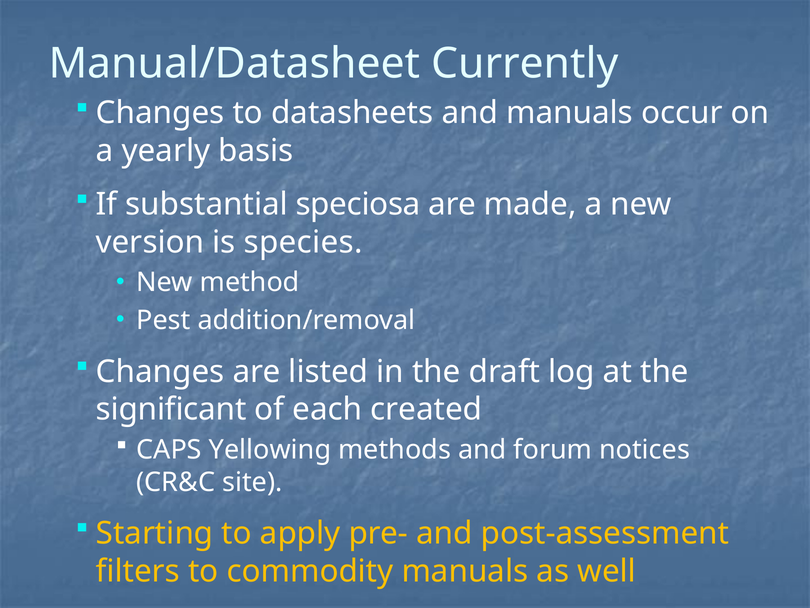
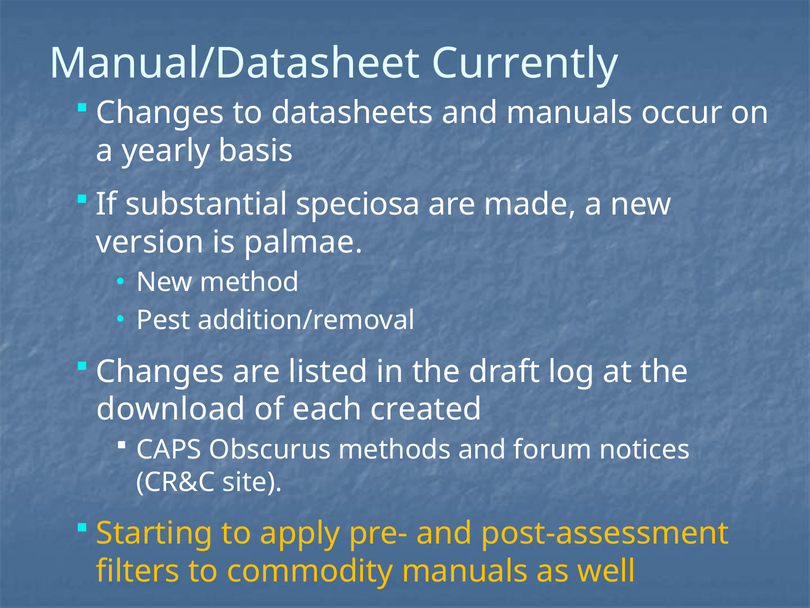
species: species -> palmae (303, 242)
significant: significant -> download (171, 409)
Yellowing: Yellowing -> Obscurus (270, 449)
